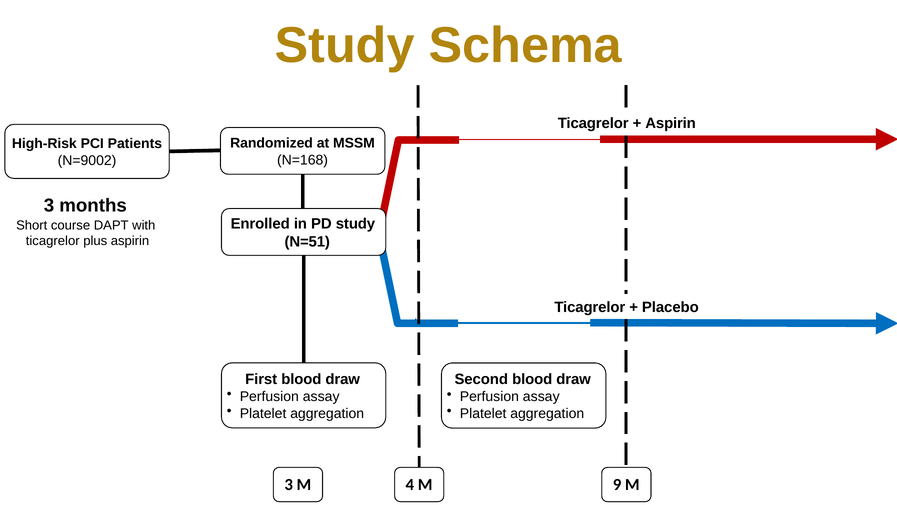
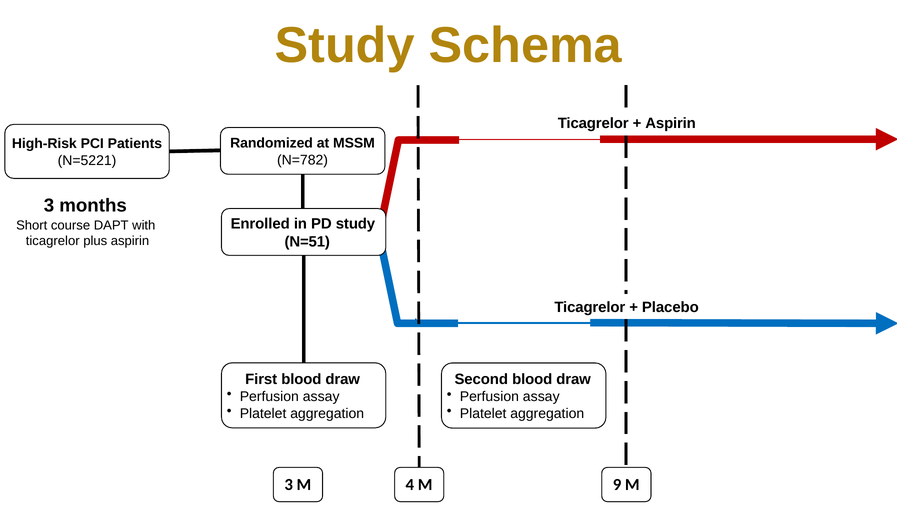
N=168: N=168 -> N=782 (303, 160)
N=9002: N=9002 -> N=5221 (87, 160)
